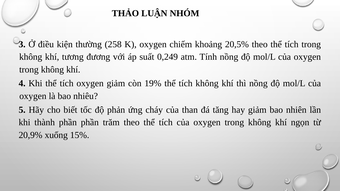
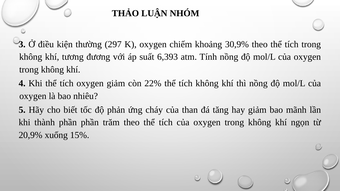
258: 258 -> 297 (113, 44)
20,5%: 20,5% -> 30,9% (237, 44)
0,249: 0,249 -> 6,393 (168, 57)
19%: 19% -> 22% (153, 83)
nhiên: nhiên -> mãnh (296, 110)
